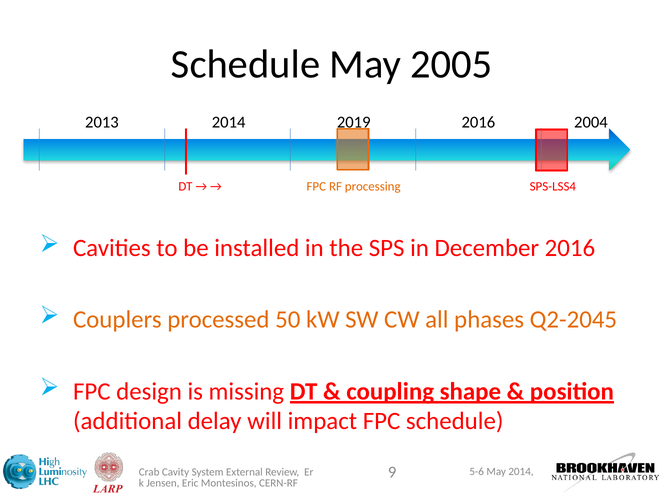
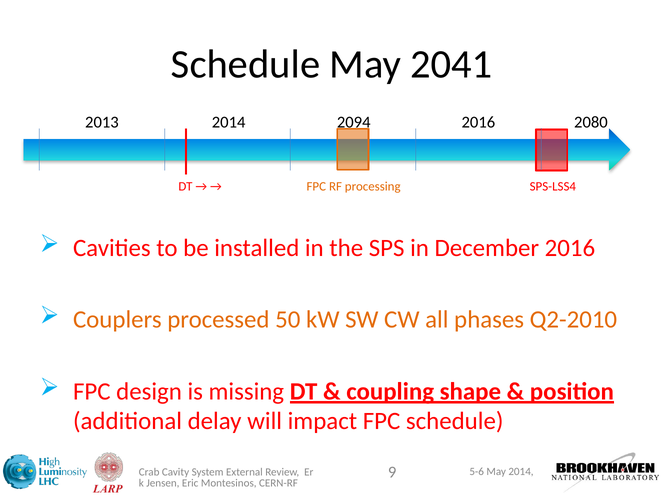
2005: 2005 -> 2041 (451, 64)
2019: 2019 -> 2094 (354, 122)
2004: 2004 -> 2080 (591, 122)
Q2-2045: Q2-2045 -> Q2-2010 (573, 320)
